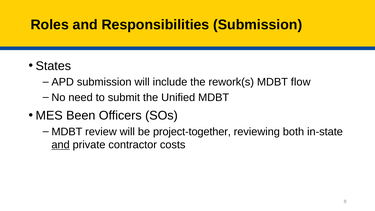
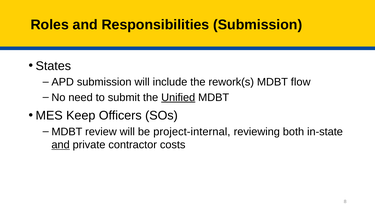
Unified underline: none -> present (178, 97)
Been: Been -> Keep (81, 115)
project-together: project-together -> project-internal (192, 132)
